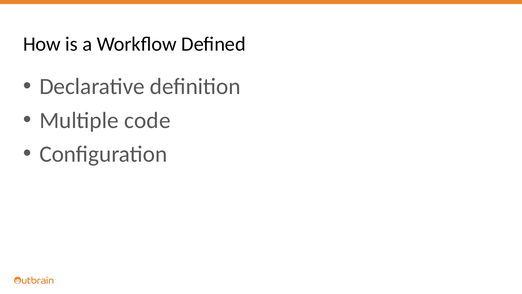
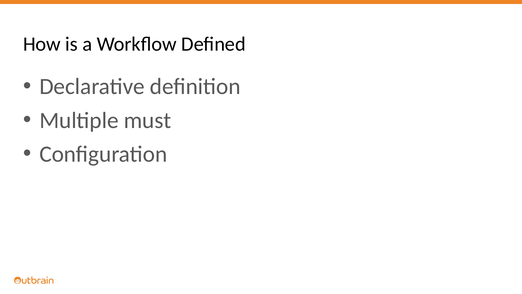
code: code -> must (148, 120)
